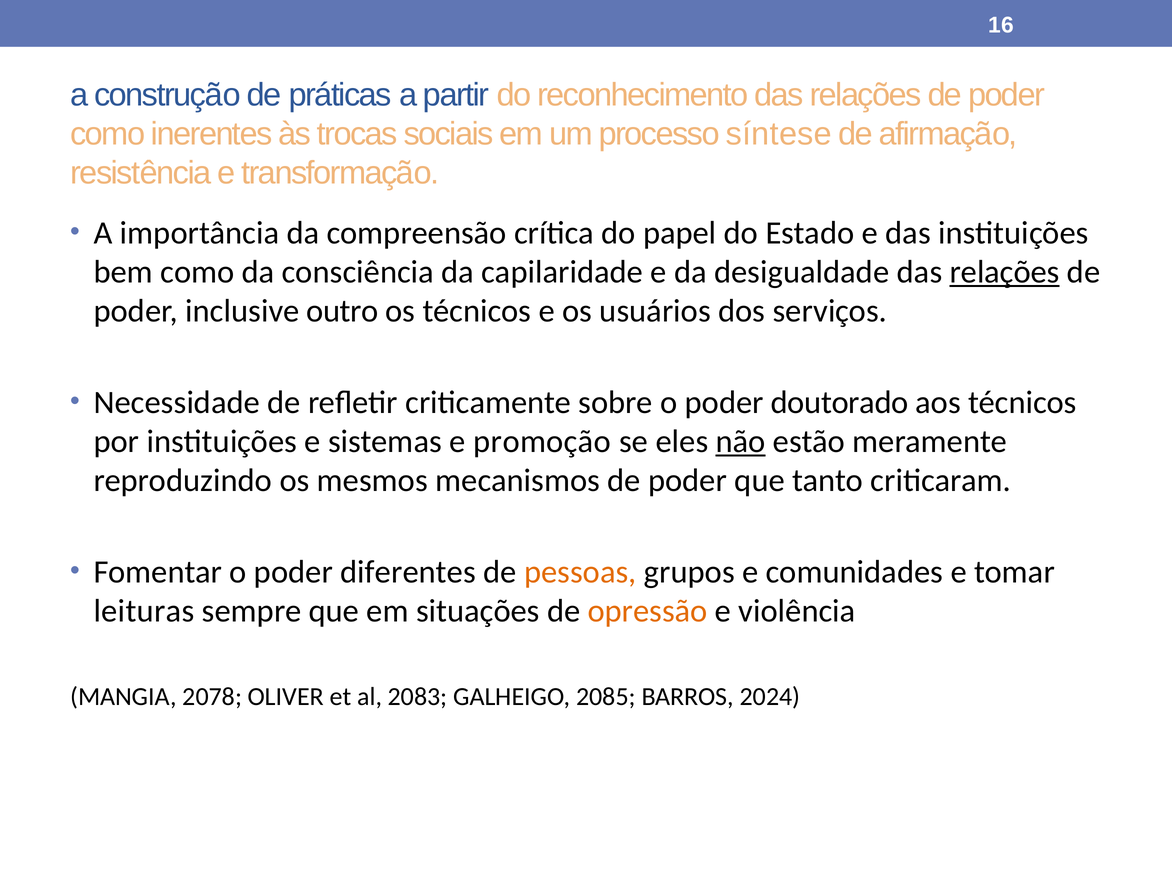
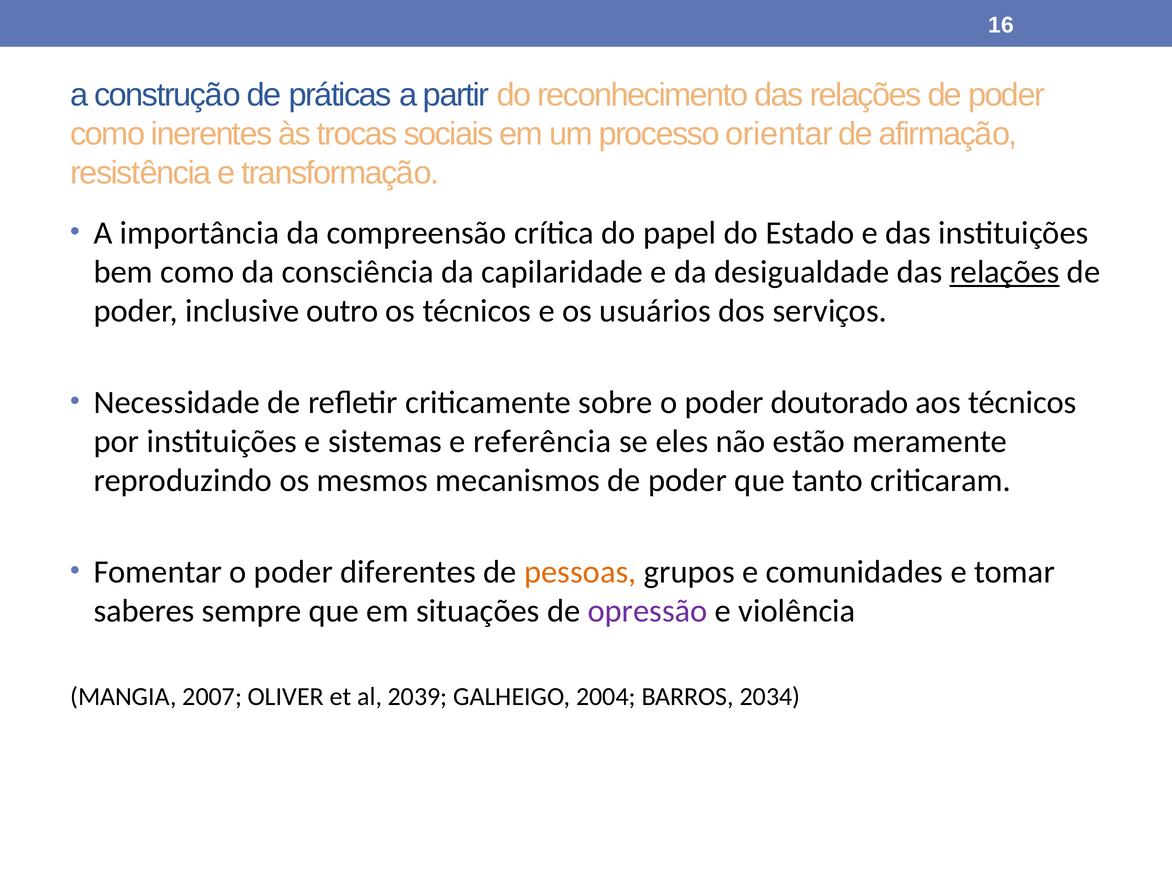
síntese: síntese -> orientar (779, 134)
promoção: promoção -> referência (542, 441)
não underline: present -> none (741, 441)
leituras: leituras -> saberes (144, 611)
opressão colour: orange -> purple (648, 611)
2078: 2078 -> 2007 (212, 697)
2083: 2083 -> 2039 (418, 697)
2085: 2085 -> 2004 (606, 697)
2024: 2024 -> 2034 (770, 697)
